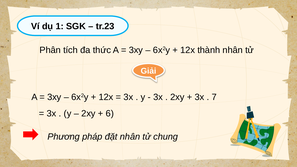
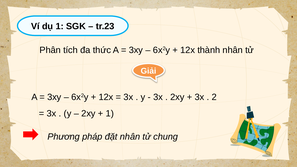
7: 7 -> 2 (214, 97)
6: 6 -> 1 (110, 113)
